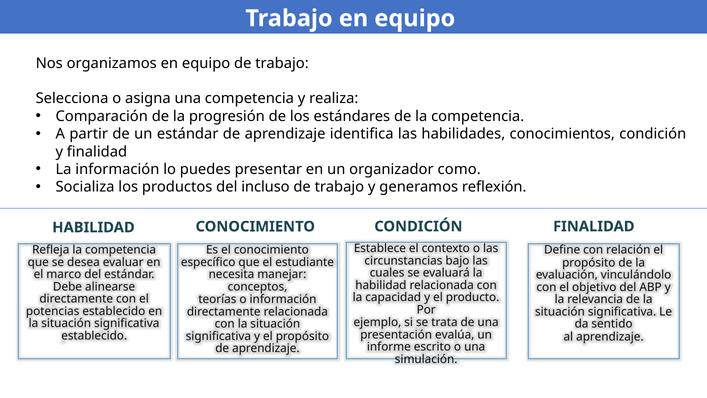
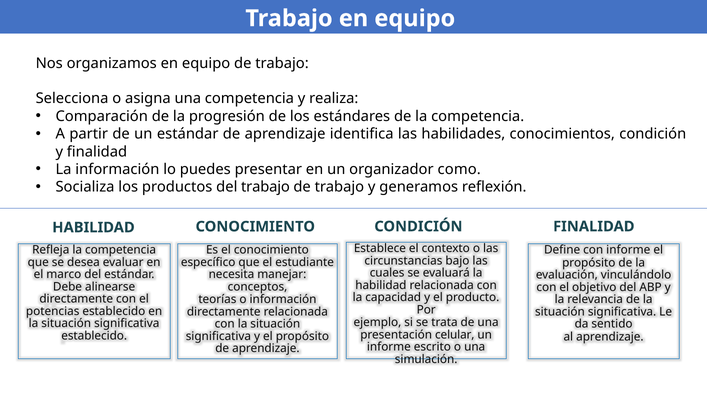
del incluso: incluso -> trabajo (265, 187)
con relación: relación -> informe (628, 250)
evalúa: evalúa -> celular (455, 334)
